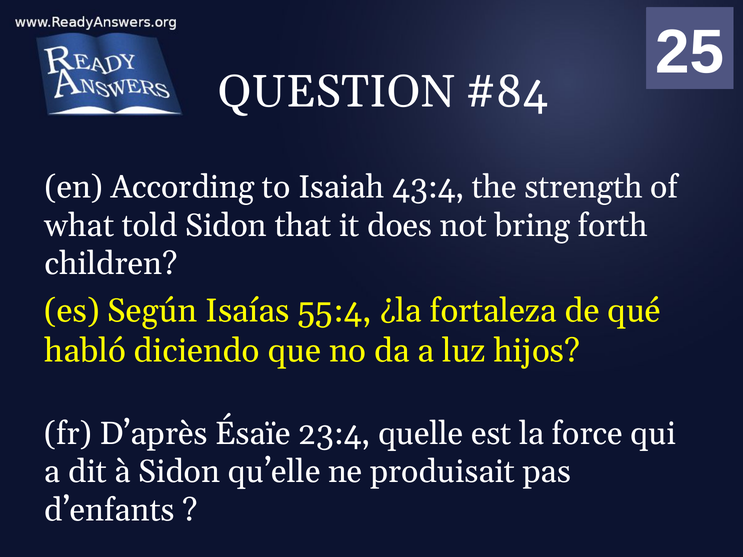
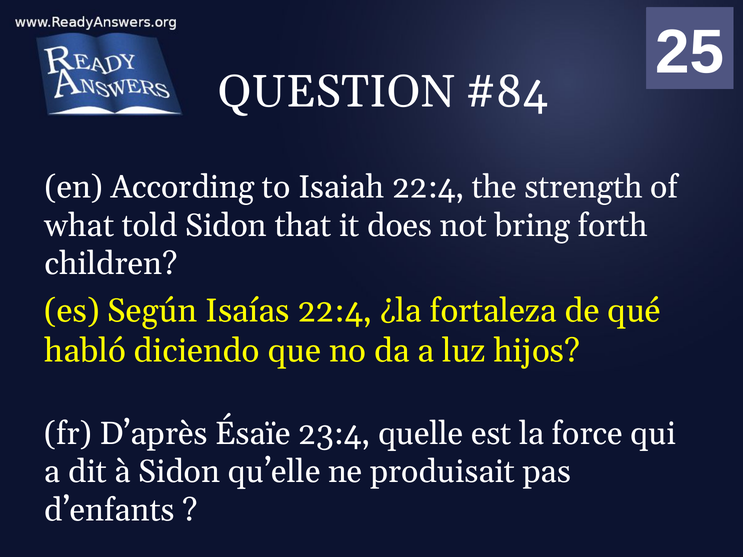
Isaiah 43:4: 43:4 -> 22:4 (428, 187)
Isaías 55:4: 55:4 -> 22:4 (335, 311)
